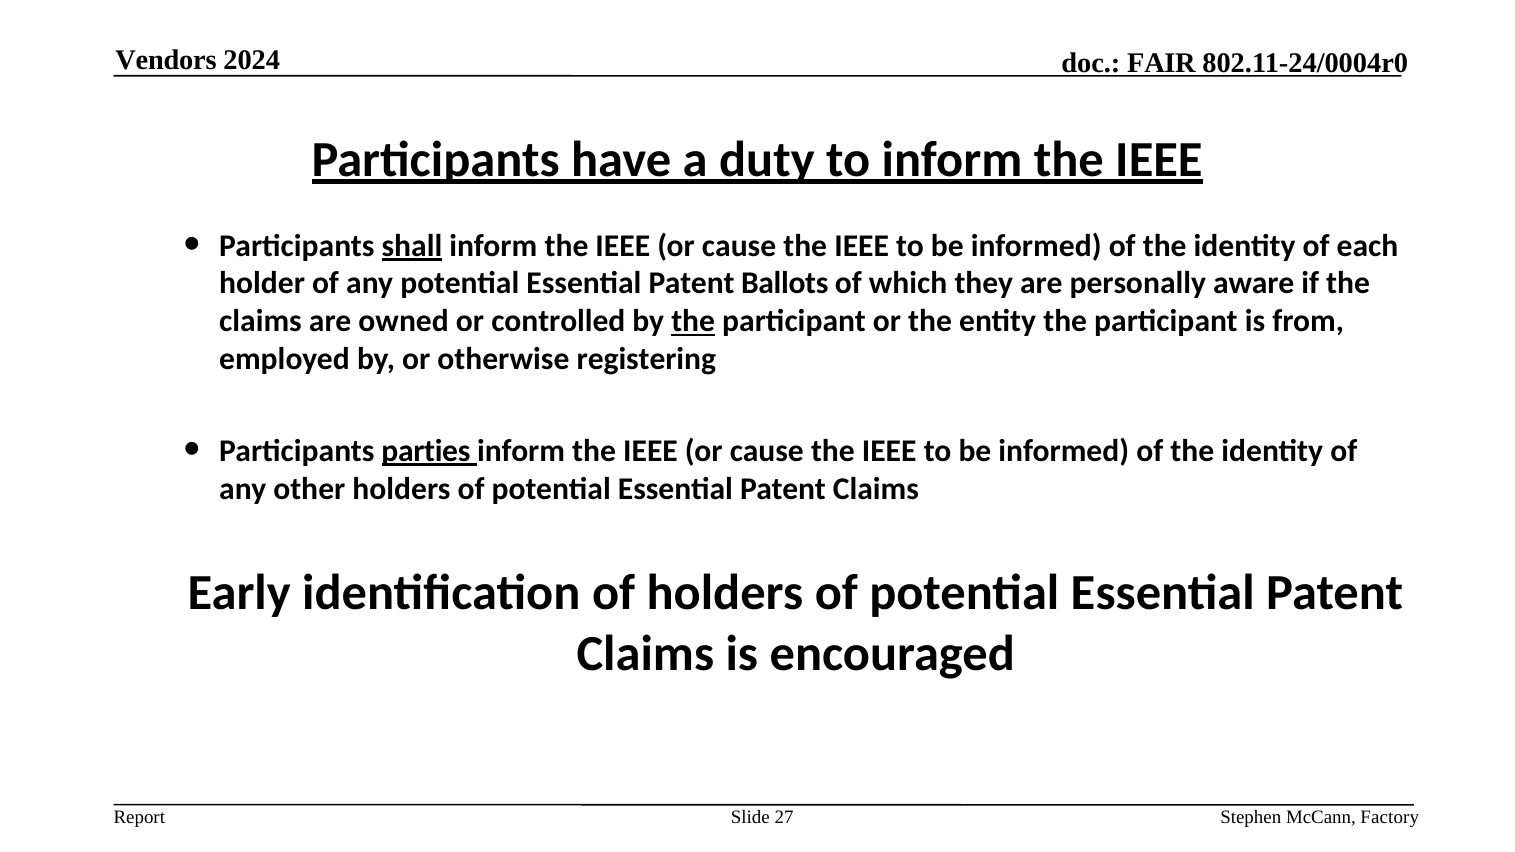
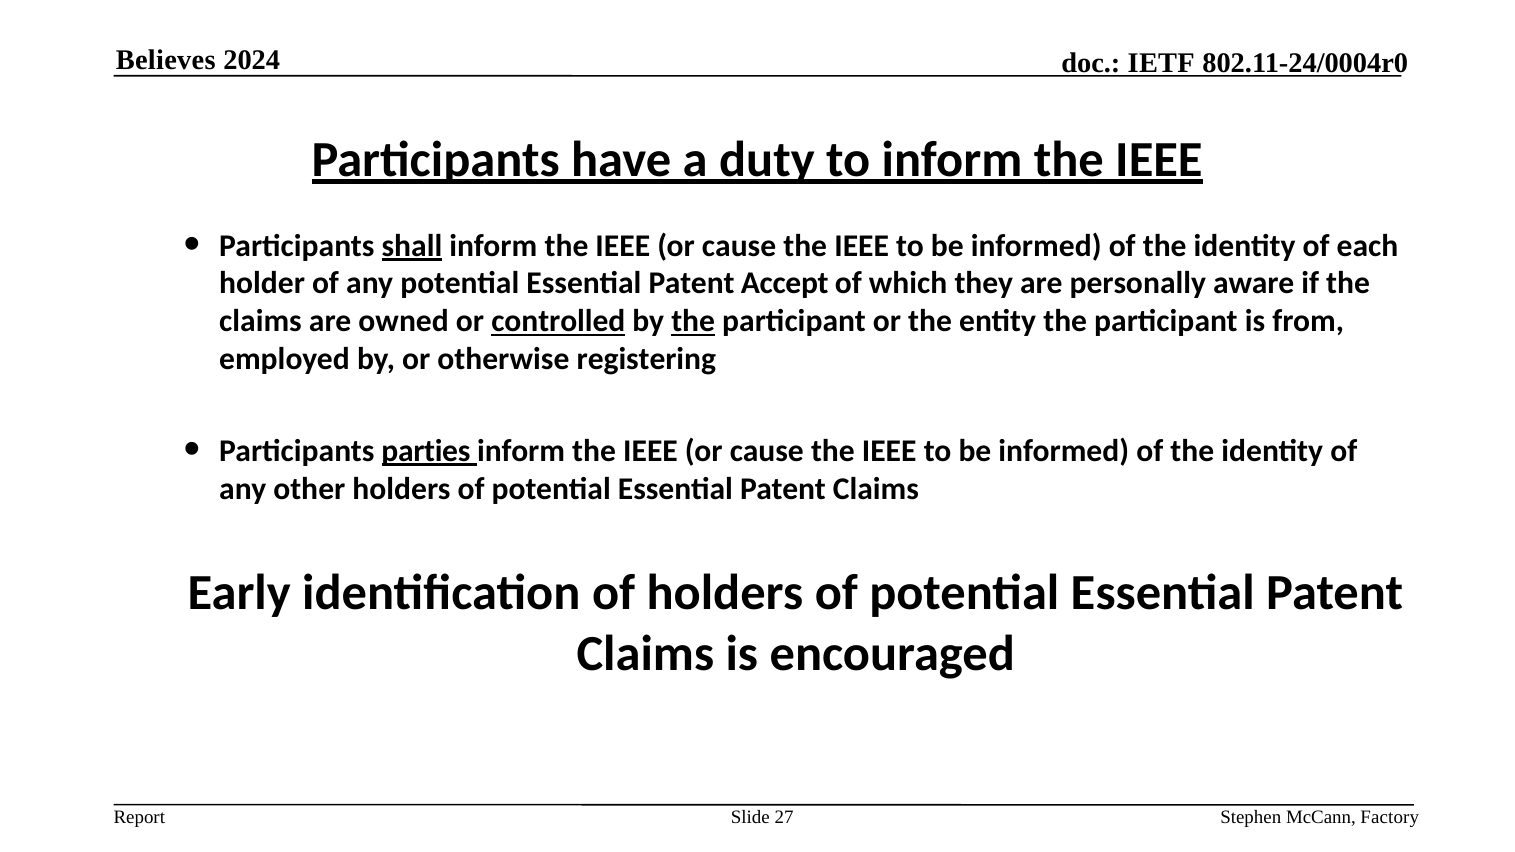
Vendors: Vendors -> Believes (166, 60)
FAIR: FAIR -> IETF (1161, 63)
Ballots: Ballots -> Accept (785, 284)
controlled underline: none -> present (558, 321)
